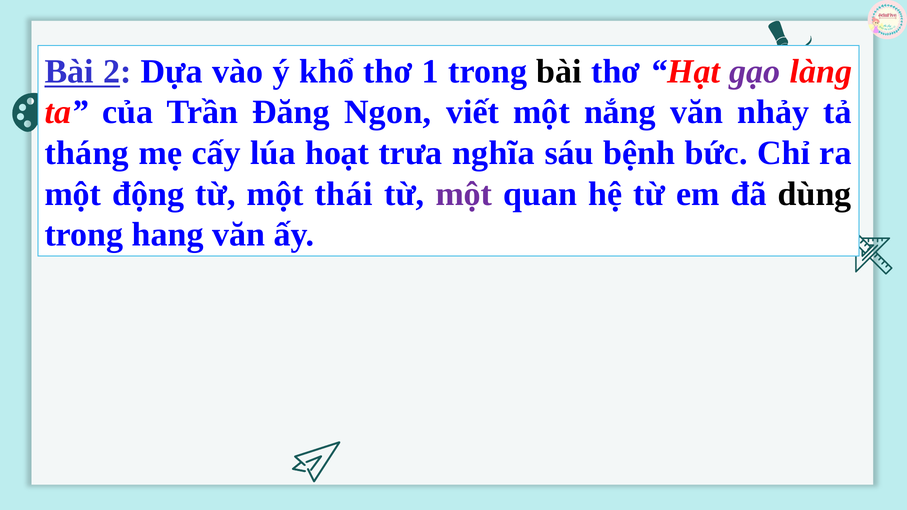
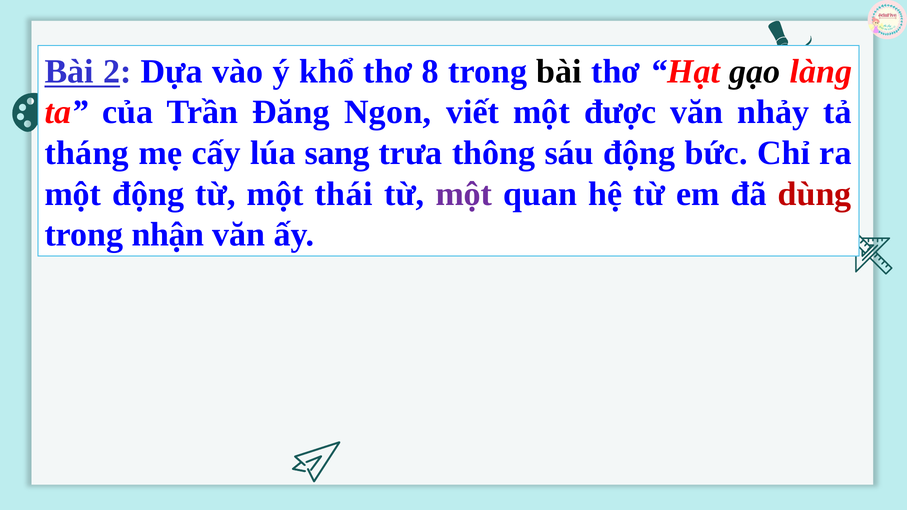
1: 1 -> 8 (430, 71)
gạo colour: purple -> black (755, 71)
nắng: nắng -> được (620, 112)
hoạt: hoạt -> sang (337, 153)
nghĩa: nghĩa -> thông (494, 153)
sáu bệnh: bệnh -> động (639, 153)
dùng colour: black -> red (815, 194)
hang: hang -> nhận (168, 235)
